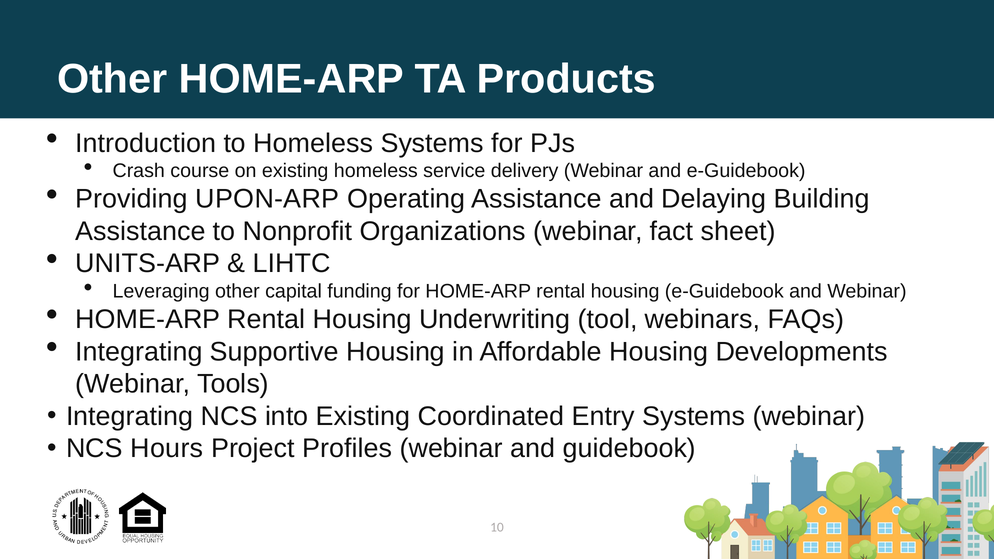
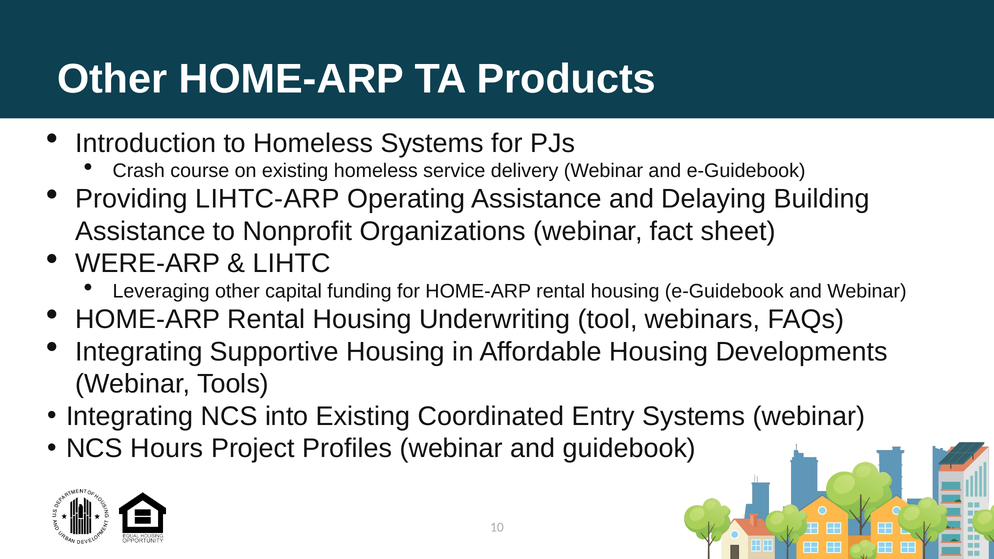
UPON-ARP: UPON-ARP -> LIHTC-ARP (267, 199)
UNITS-ARP: UNITS-ARP -> WERE-ARP (148, 264)
